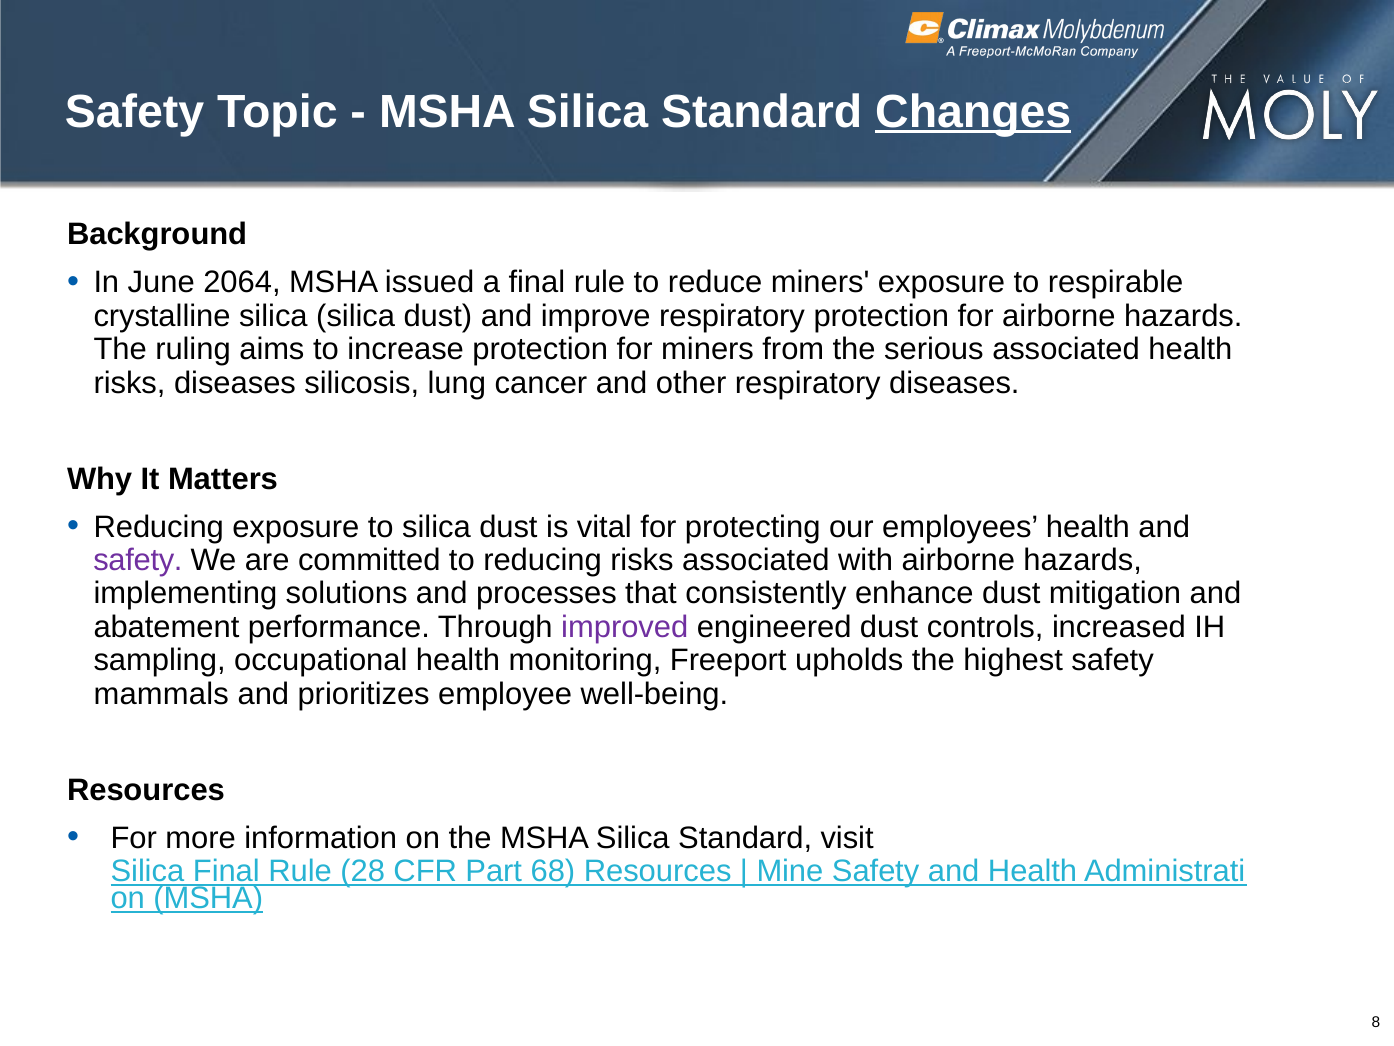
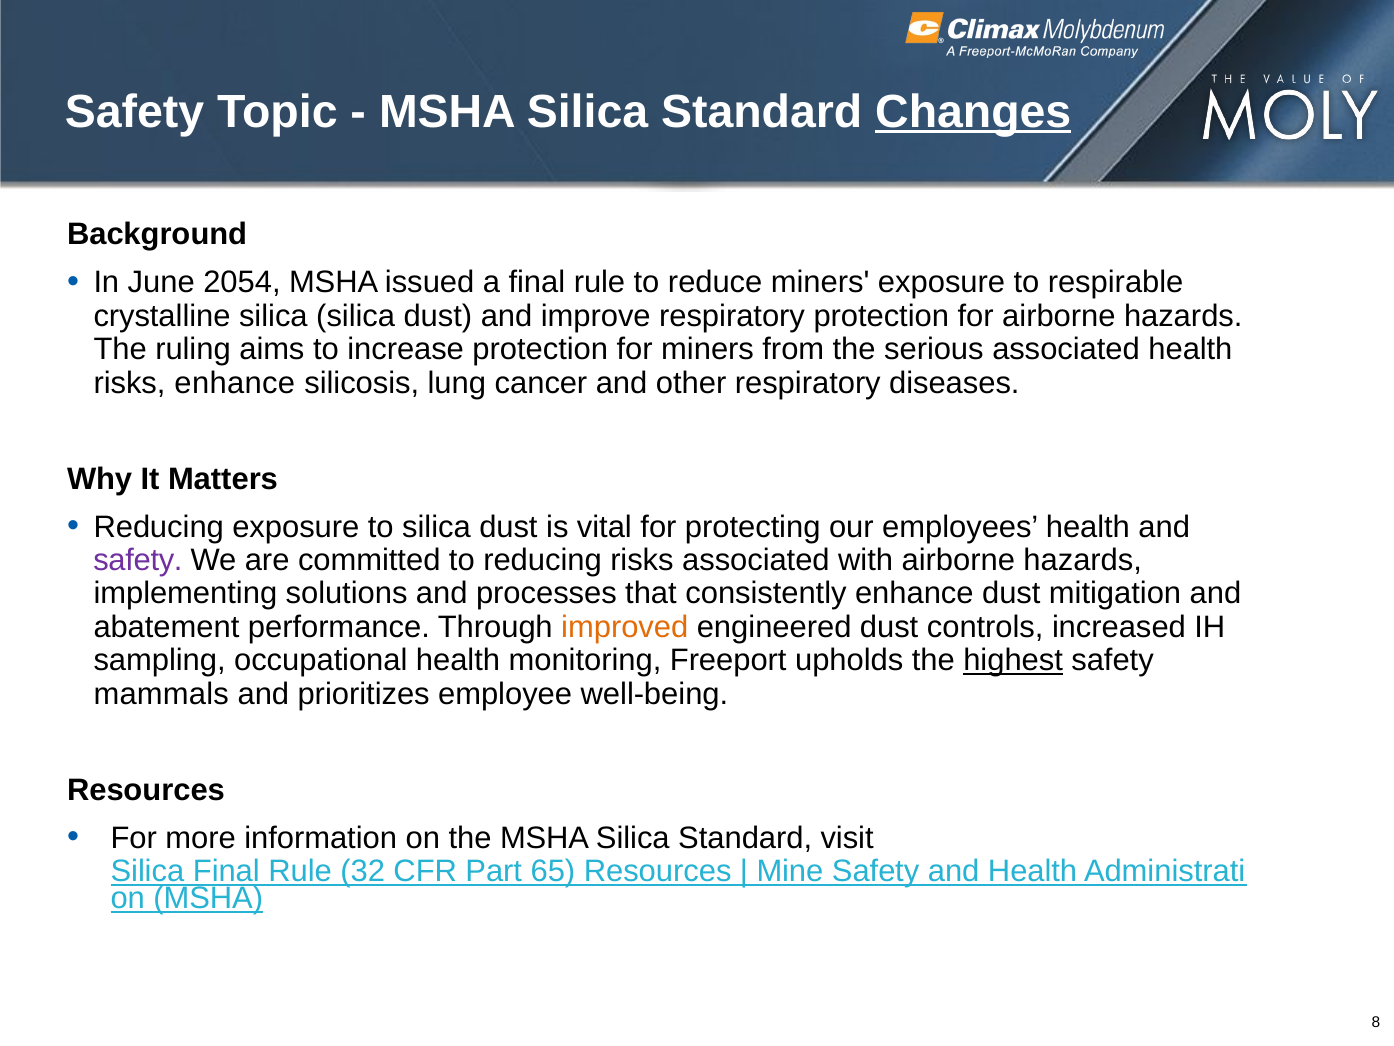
2064: 2064 -> 2054 (242, 282)
risks diseases: diseases -> enhance (235, 383)
improved colour: purple -> orange (625, 627)
highest underline: none -> present (1013, 660)
28: 28 -> 32 (363, 871)
68: 68 -> 65 (553, 871)
